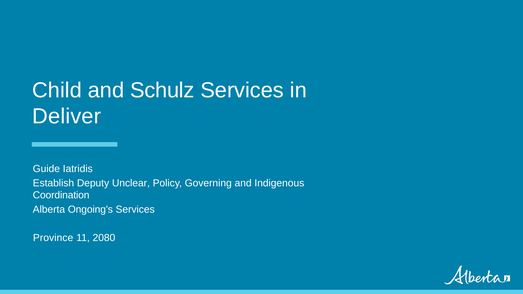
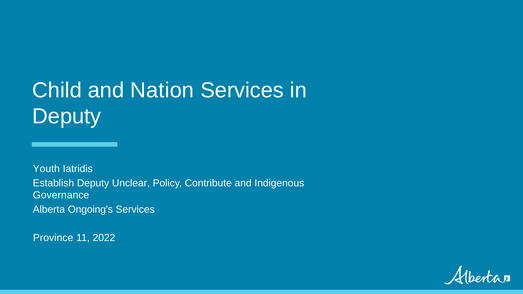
Schulz: Schulz -> Nation (162, 90)
Deliver: Deliver -> Deputy (67, 116)
Guide: Guide -> Youth (46, 169)
Governing: Governing -> Contribute (208, 183)
Coordination: Coordination -> Governance (61, 195)
2080: 2080 -> 2022 (104, 238)
